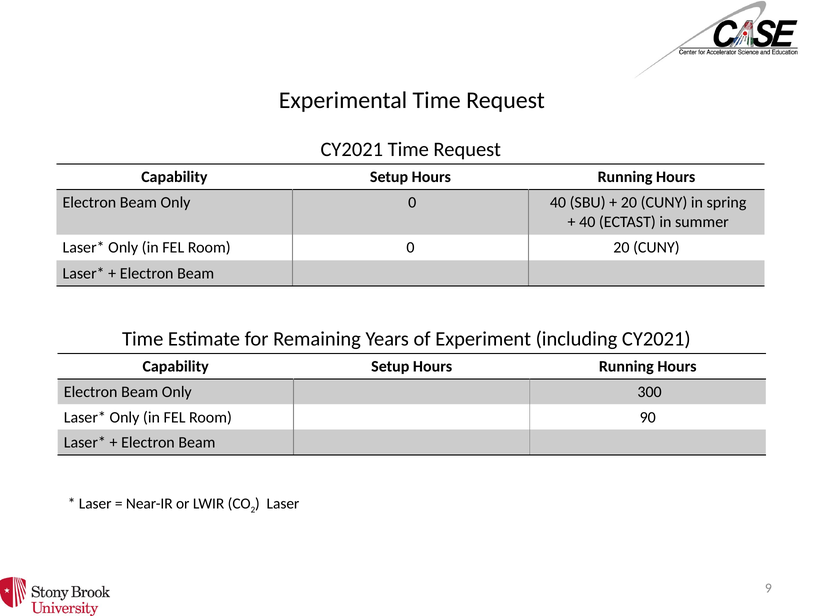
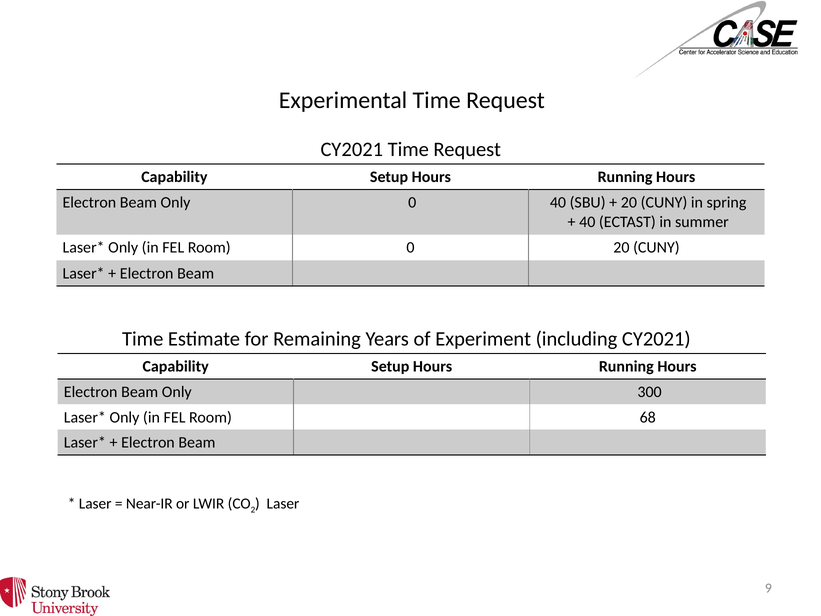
90: 90 -> 68 (648, 417)
